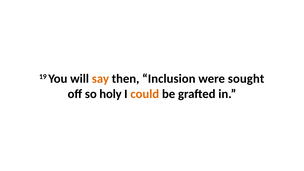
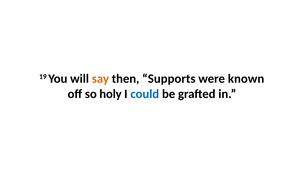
Inclusion: Inclusion -> Supports (169, 79)
sought: sought -> known (246, 79)
could colour: orange -> blue (145, 94)
